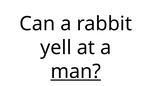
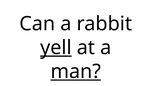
yell underline: none -> present (56, 47)
